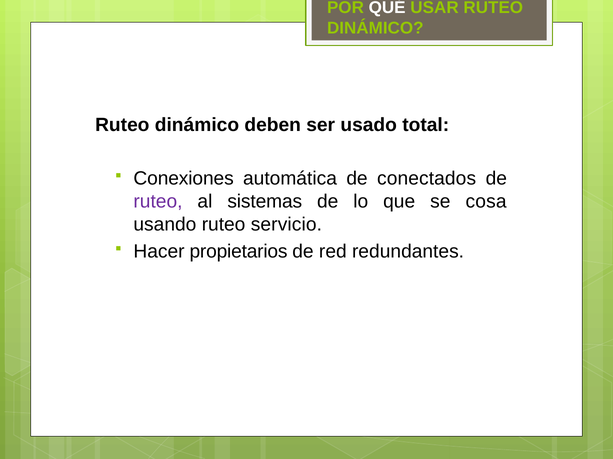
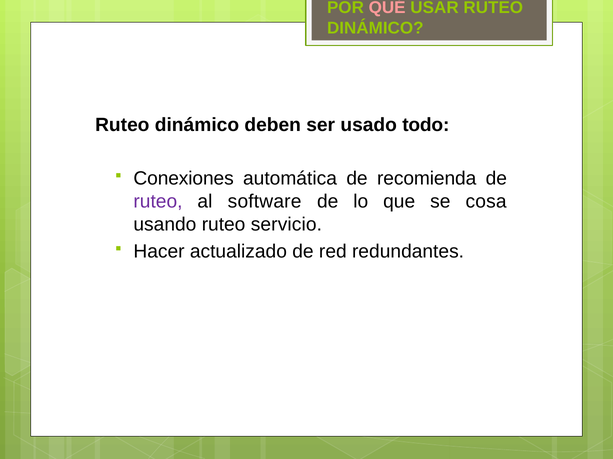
QUÉ colour: white -> pink (387, 8)
total: total -> todo (426, 125)
conectados: conectados -> recomienda (427, 179)
sistemas: sistemas -> software (265, 202)
propietarios: propietarios -> actualizado (238, 252)
